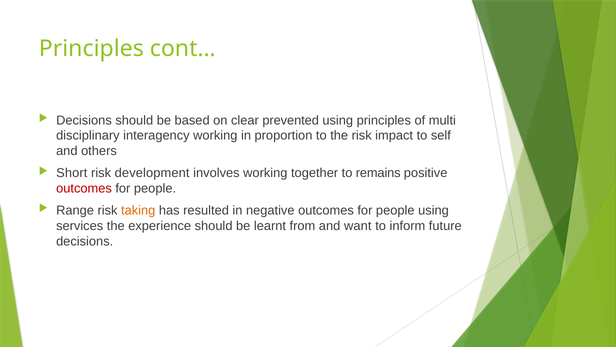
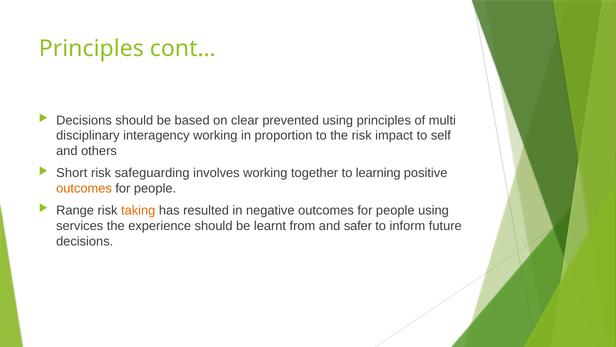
development: development -> safeguarding (152, 173)
remains: remains -> learning (378, 173)
outcomes colour: red -> orange (84, 188)
want: want -> safer (358, 225)
